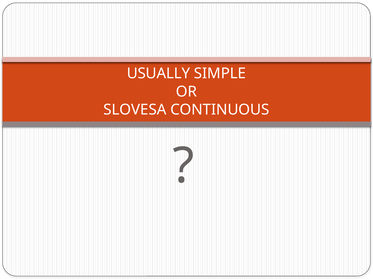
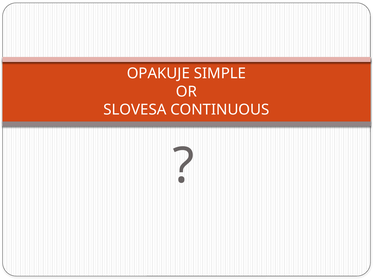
USUALLY: USUALLY -> OPAKUJE (158, 73)
